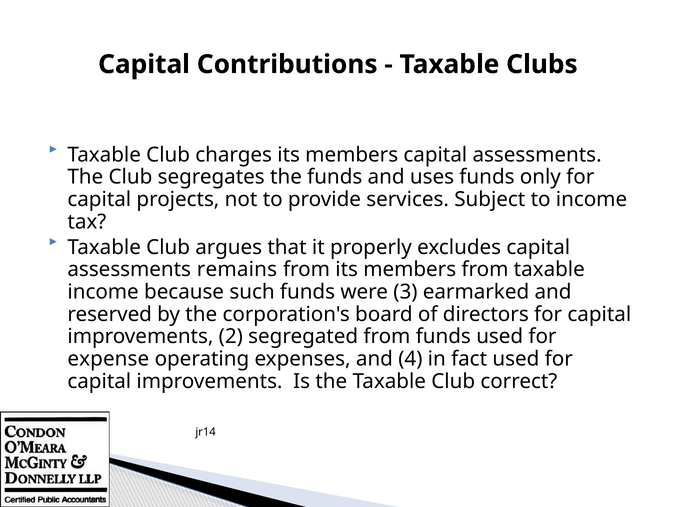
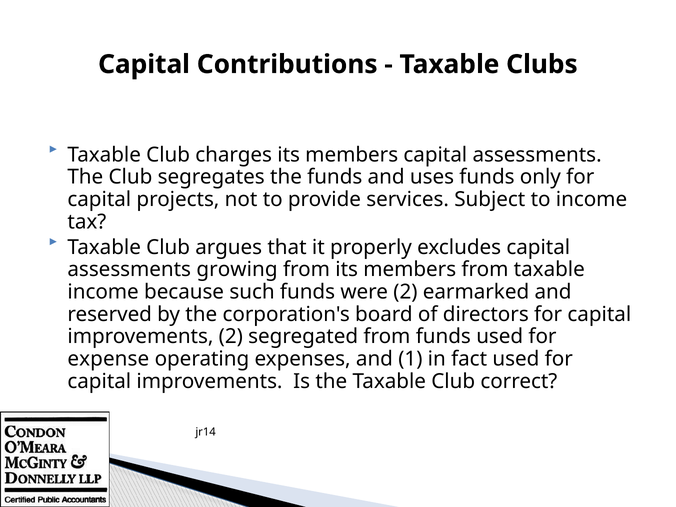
remains: remains -> growing (237, 270)
were 3: 3 -> 2 (405, 292)
4: 4 -> 1 (410, 359)
